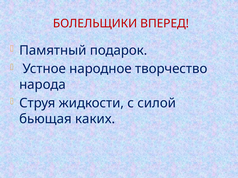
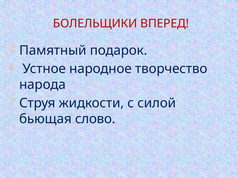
каких: каких -> слово (95, 119)
